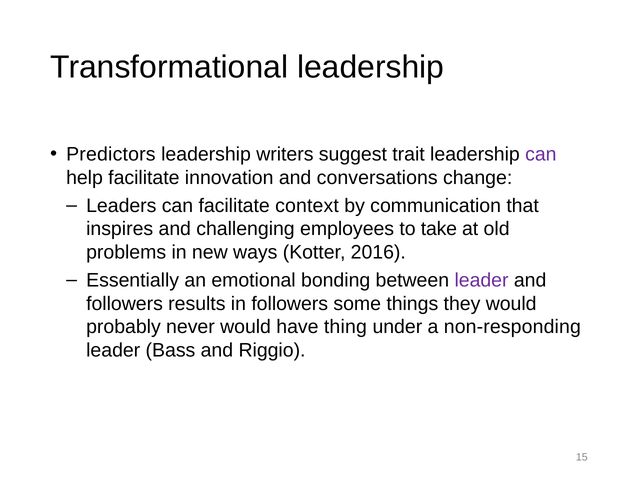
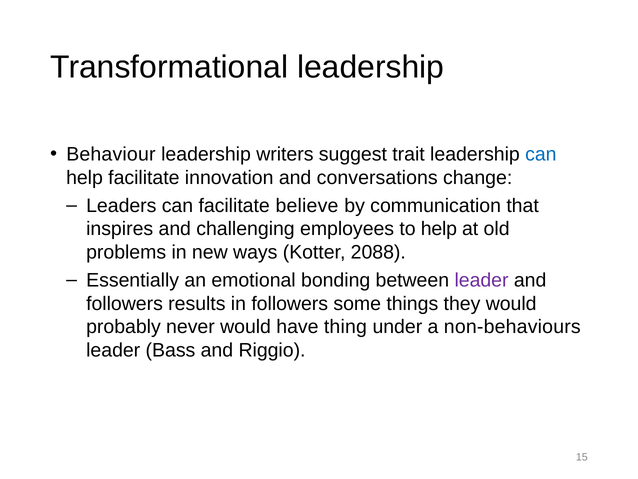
Predictors: Predictors -> Behaviour (111, 154)
can colour: purple -> blue (541, 154)
context: context -> believe (307, 205)
to take: take -> help (439, 229)
2016: 2016 -> 2088 (378, 252)
non-responding: non-responding -> non-behaviours (512, 327)
